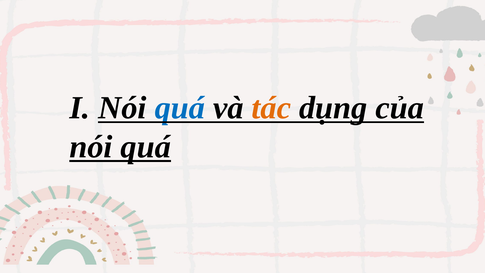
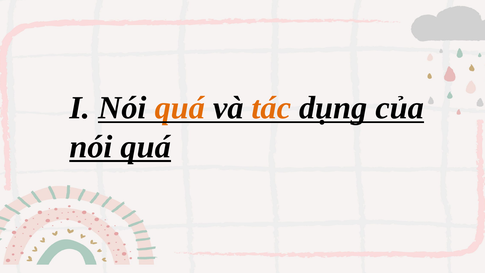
quá colour: blue -> orange (180, 108)
